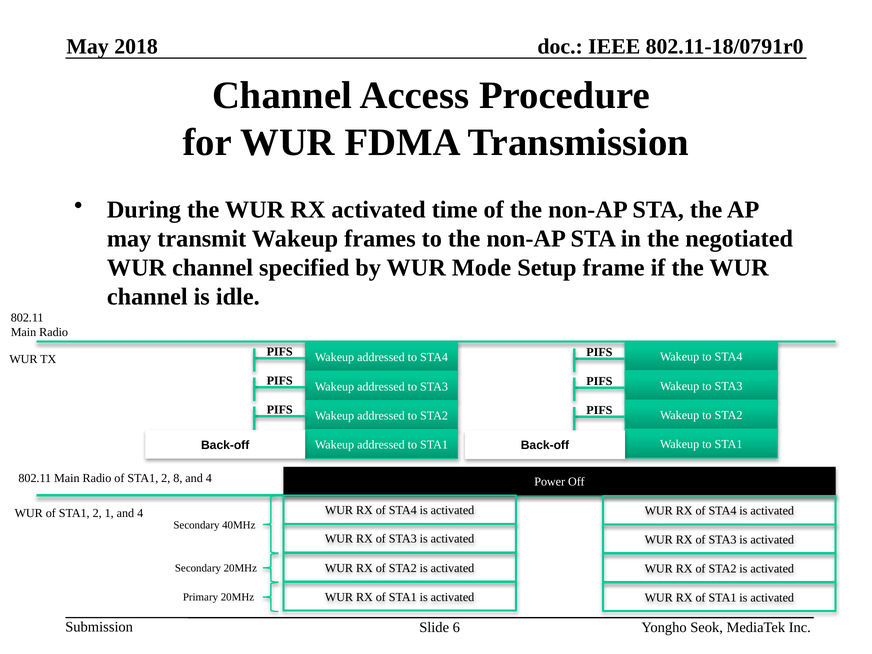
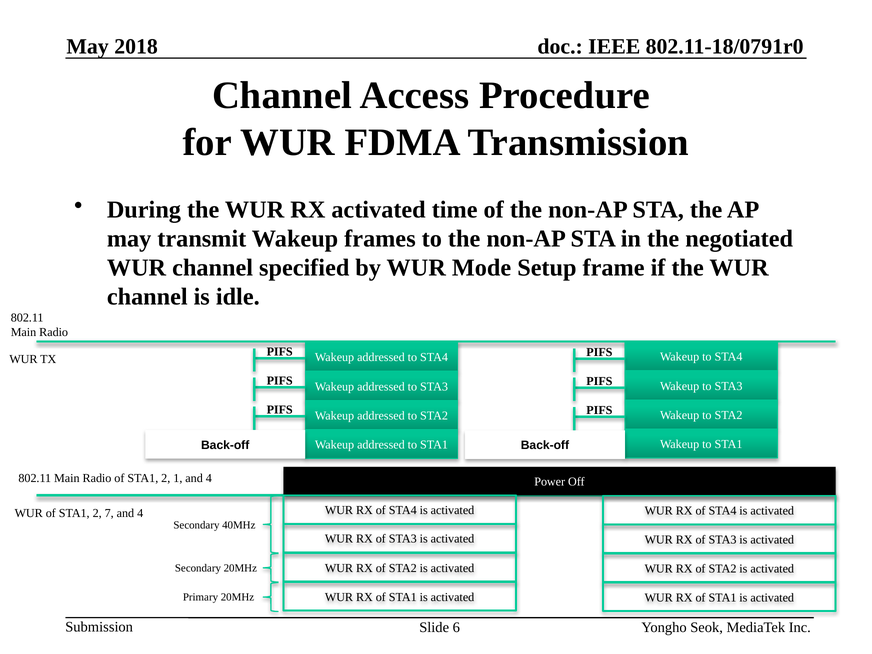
8: 8 -> 1 (178, 478)
1: 1 -> 7 (109, 513)
